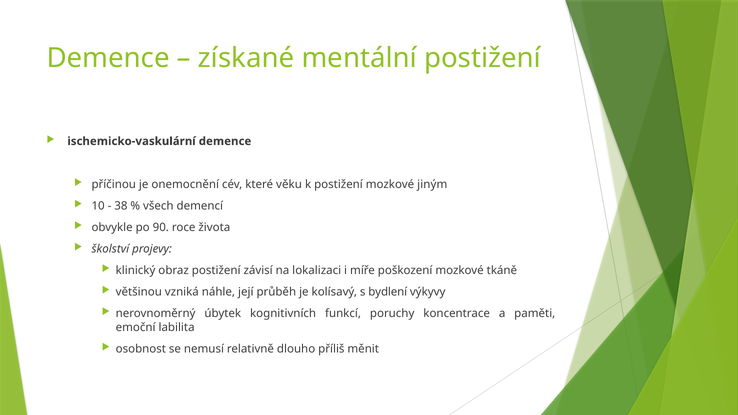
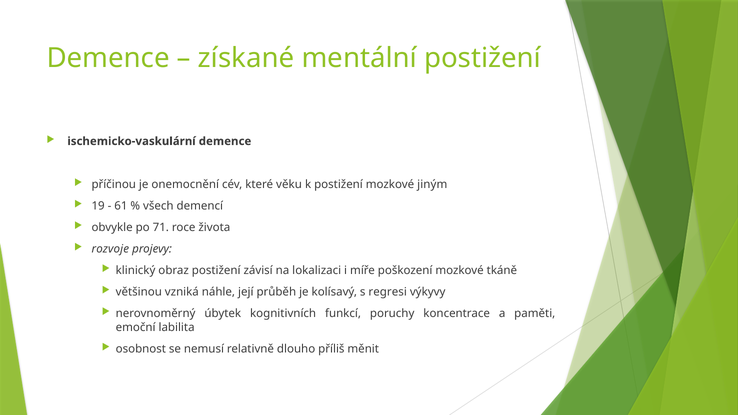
10: 10 -> 19 (98, 206)
38: 38 -> 61 (121, 206)
90: 90 -> 71 (161, 227)
školství: školství -> rozvoje (110, 249)
bydlení: bydlení -> regresi (388, 292)
